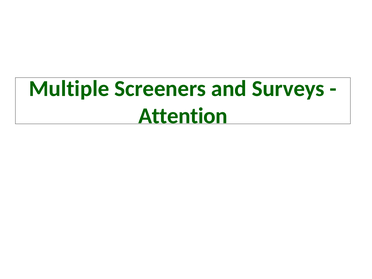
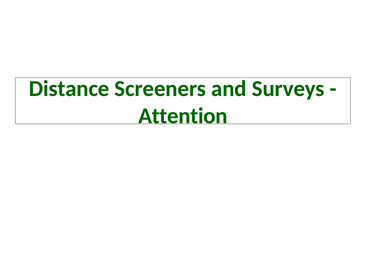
Multiple: Multiple -> Distance (69, 89)
